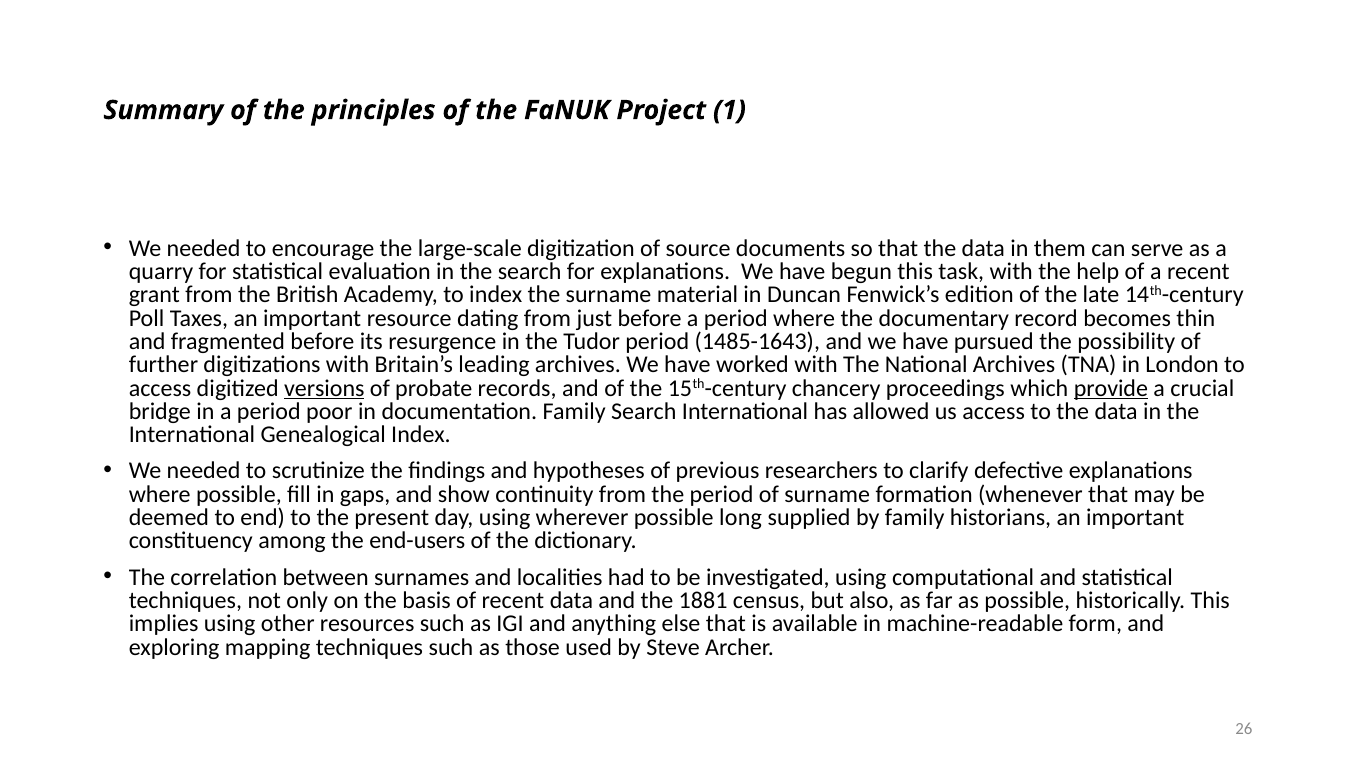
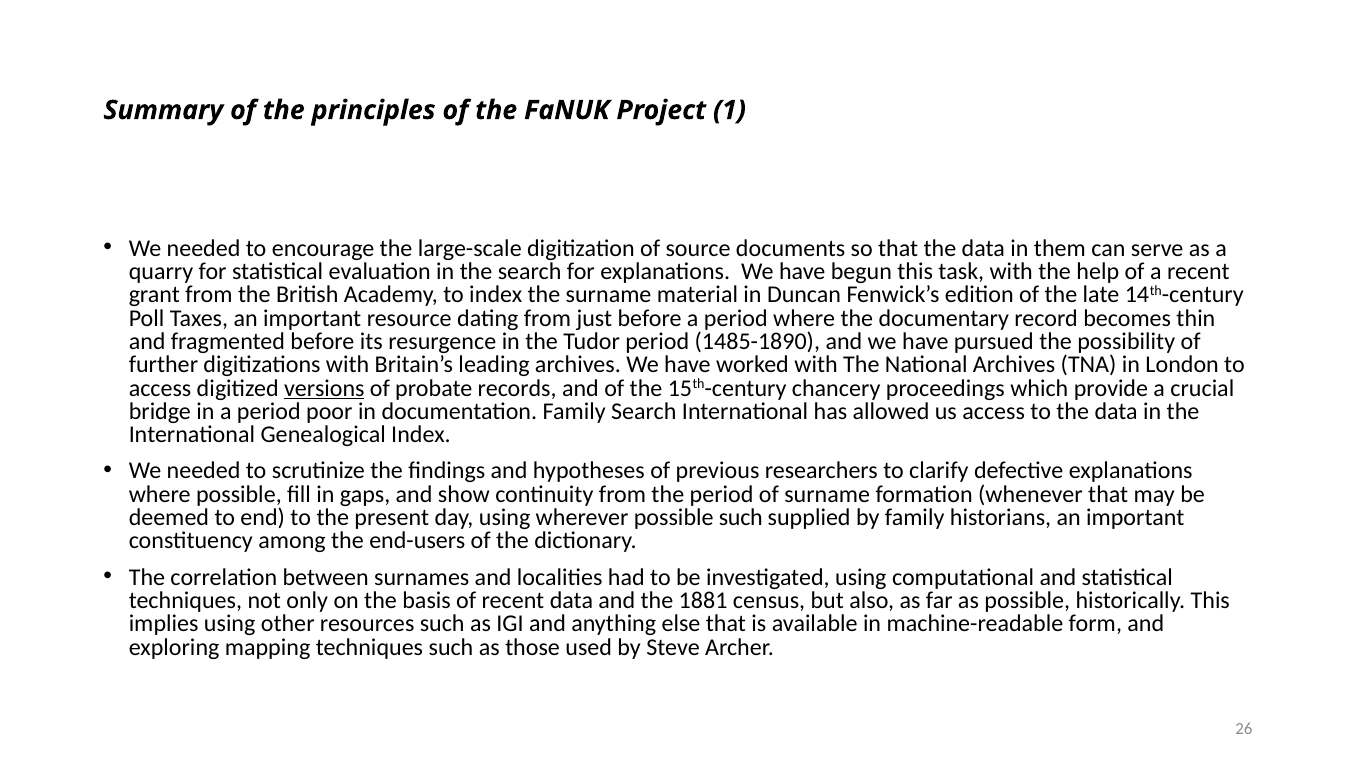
1485-1643: 1485-1643 -> 1485-1890 (757, 341)
provide underline: present -> none (1111, 388)
possible long: long -> such (741, 518)
